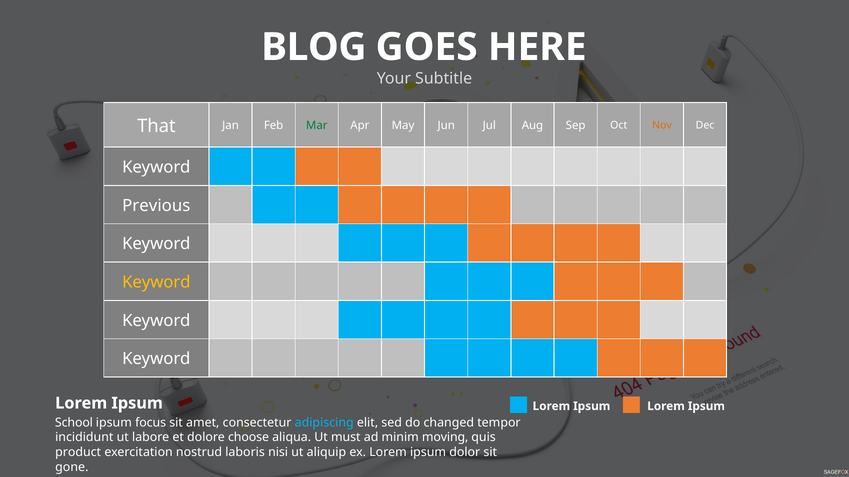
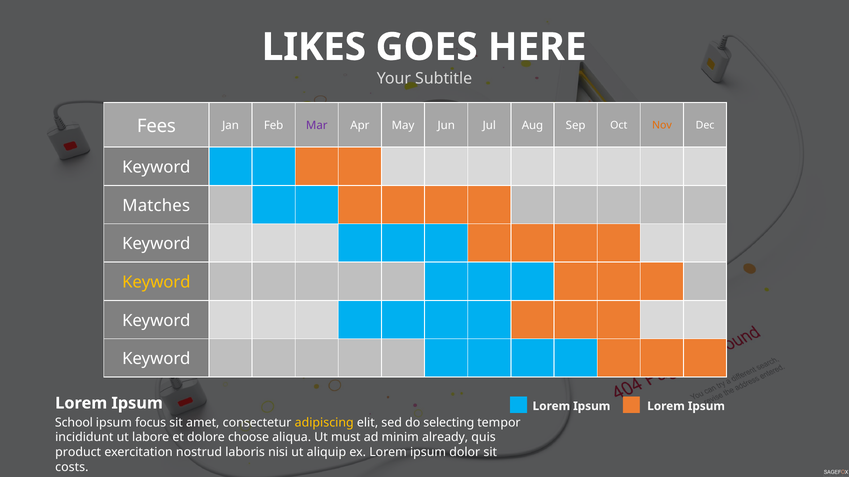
BLOG: BLOG -> LIKES (314, 47)
That: That -> Fees (156, 126)
Mar colour: green -> purple (317, 126)
Previous: Previous -> Matches (156, 206)
adipiscing colour: light blue -> yellow (324, 423)
changed: changed -> selecting (449, 423)
moving: moving -> already (445, 438)
gone: gone -> costs (72, 468)
